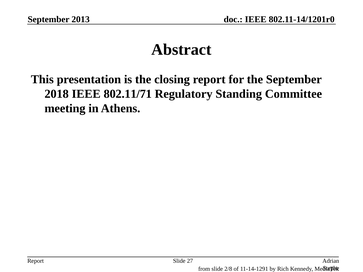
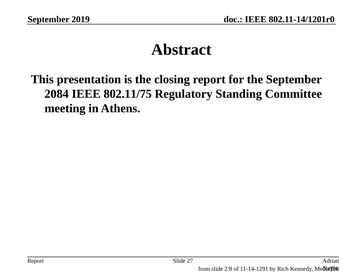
2013: 2013 -> 2019 (81, 19)
2018: 2018 -> 2084 (57, 94)
802.11/71: 802.11/71 -> 802.11/75 (128, 94)
